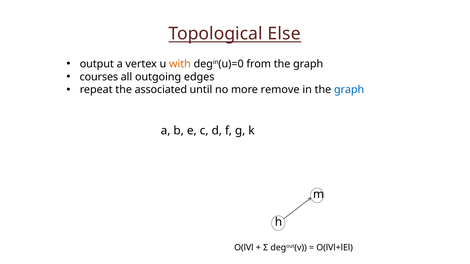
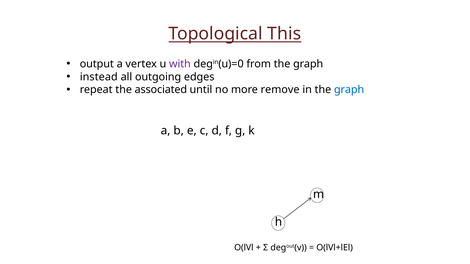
Else: Else -> This (284, 34)
with colour: orange -> purple (180, 64)
courses: courses -> instead (99, 77)
